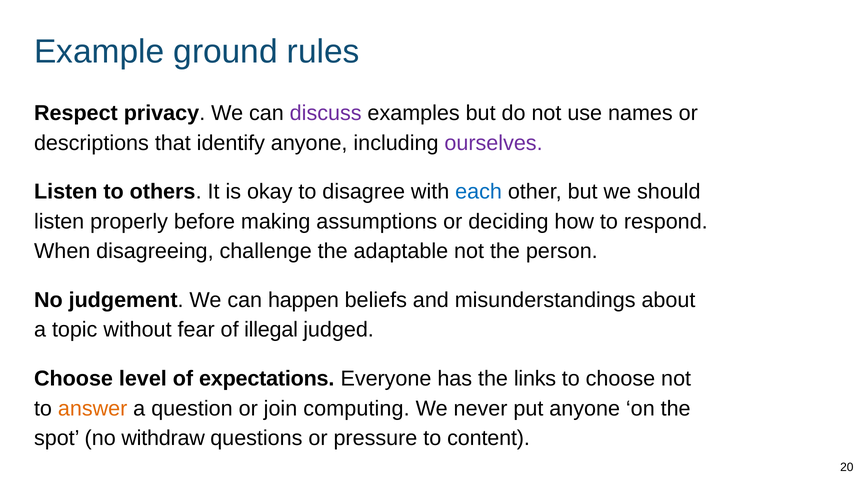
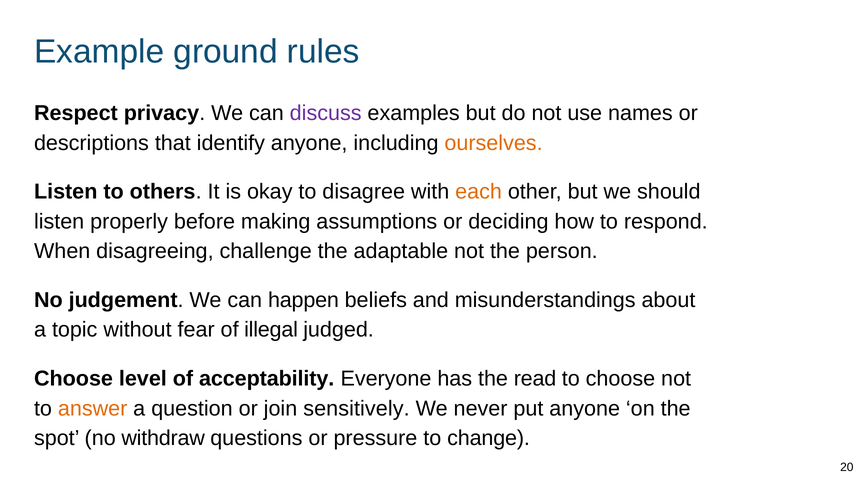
ourselves colour: purple -> orange (494, 143)
each colour: blue -> orange (479, 192)
expectations: expectations -> acceptability (267, 379)
links: links -> read (535, 379)
computing: computing -> sensitively (356, 408)
content: content -> change (489, 438)
